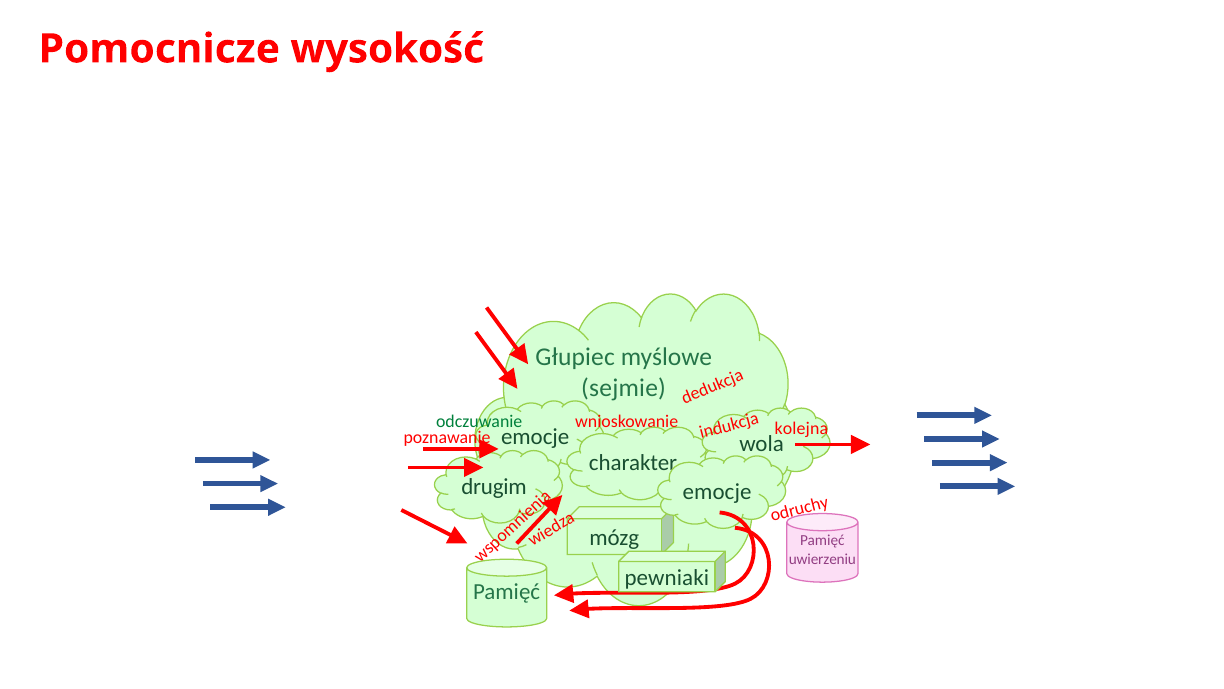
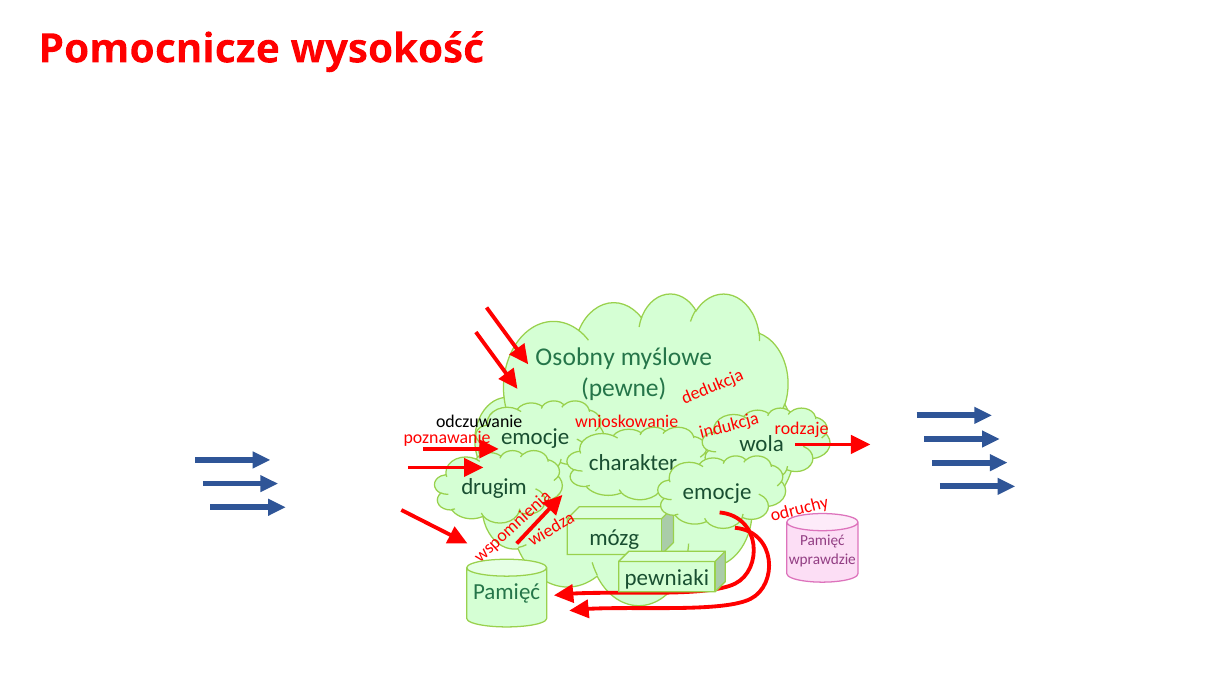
Głupiec: Głupiec -> Osobny (575, 357)
sejmie: sejmie -> pewne (624, 388)
kolejna: kolejna -> rodzaje (801, 429)
odczuwanie colour: green -> black (479, 421)
uwierzeniu: uwierzeniu -> wprawdzie (822, 559)
